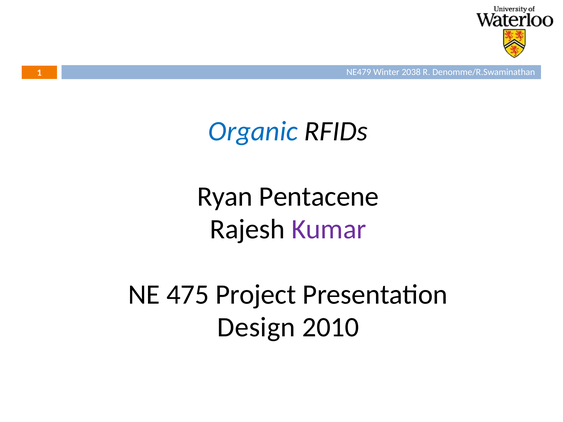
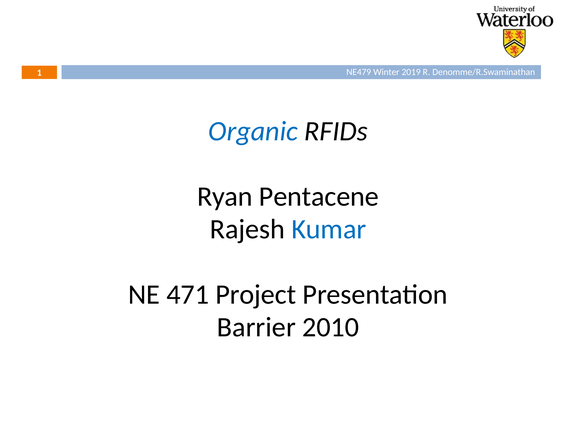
2038: 2038 -> 2019 (411, 72)
Kumar colour: purple -> blue (329, 229)
475: 475 -> 471 (188, 295)
Design: Design -> Barrier (256, 328)
